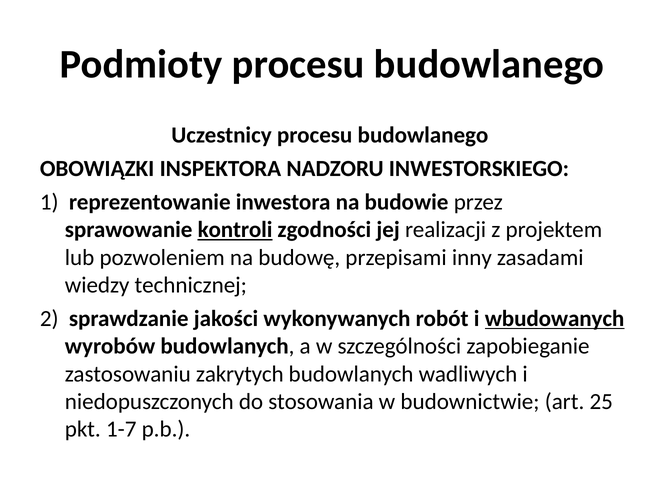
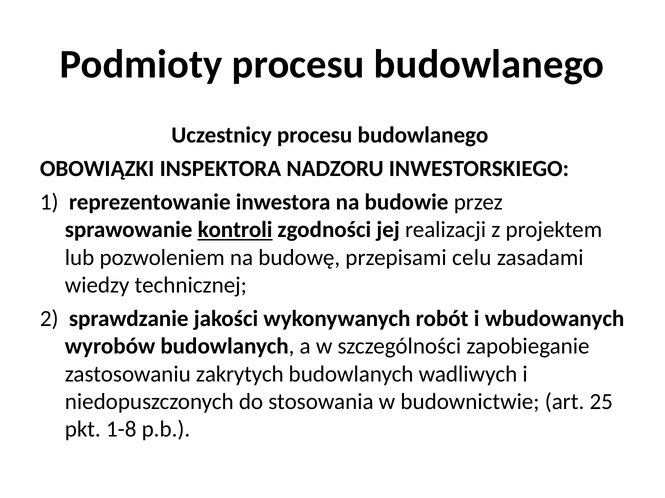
inny: inny -> celu (472, 258)
wbudowanych underline: present -> none (555, 319)
1-7: 1-7 -> 1-8 (121, 430)
